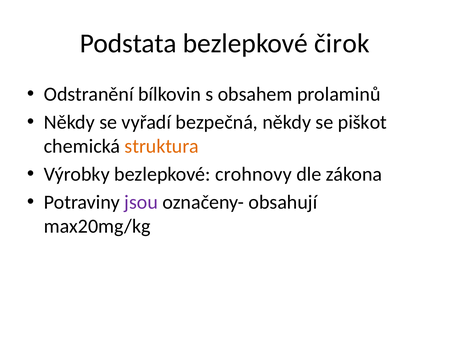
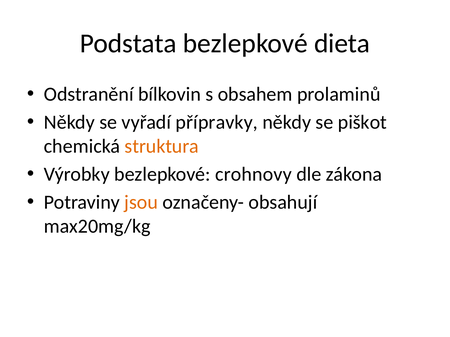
čirok: čirok -> dieta (342, 44)
bezpečná: bezpečná -> přípravky (217, 122)
jsou colour: purple -> orange (141, 202)
